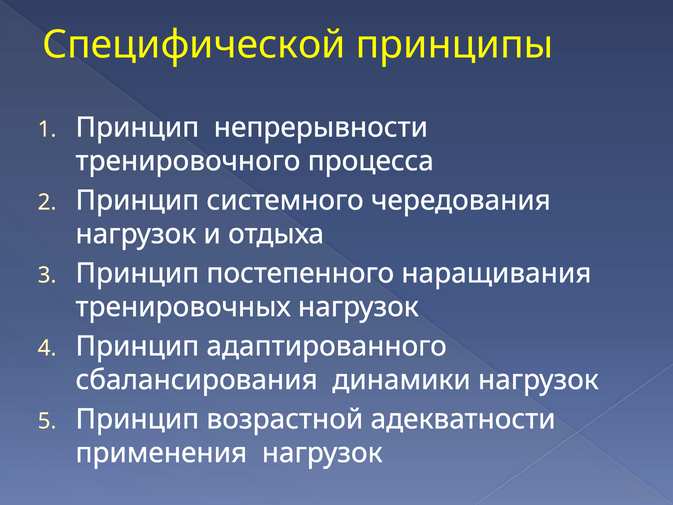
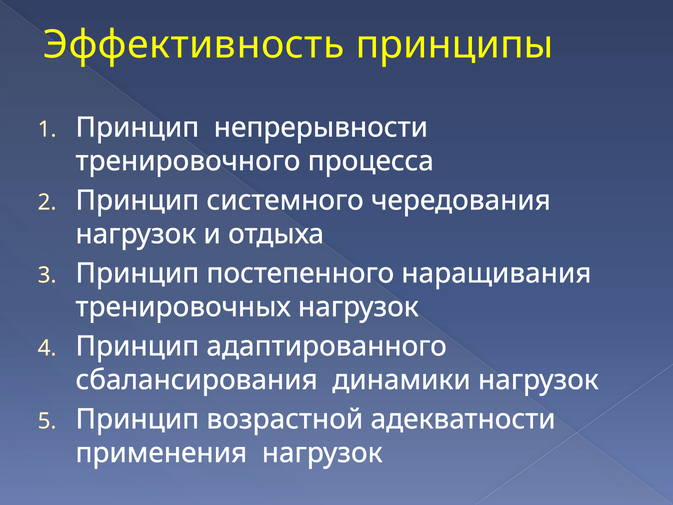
Специфической: Специфической -> Эффективность (194, 45)
